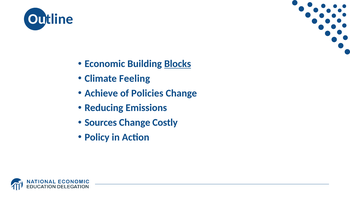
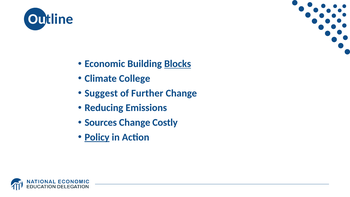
Feeling: Feeling -> College (135, 78)
Achieve: Achieve -> Suggest (101, 93)
Policies: Policies -> Further (147, 93)
Policy underline: none -> present (97, 137)
